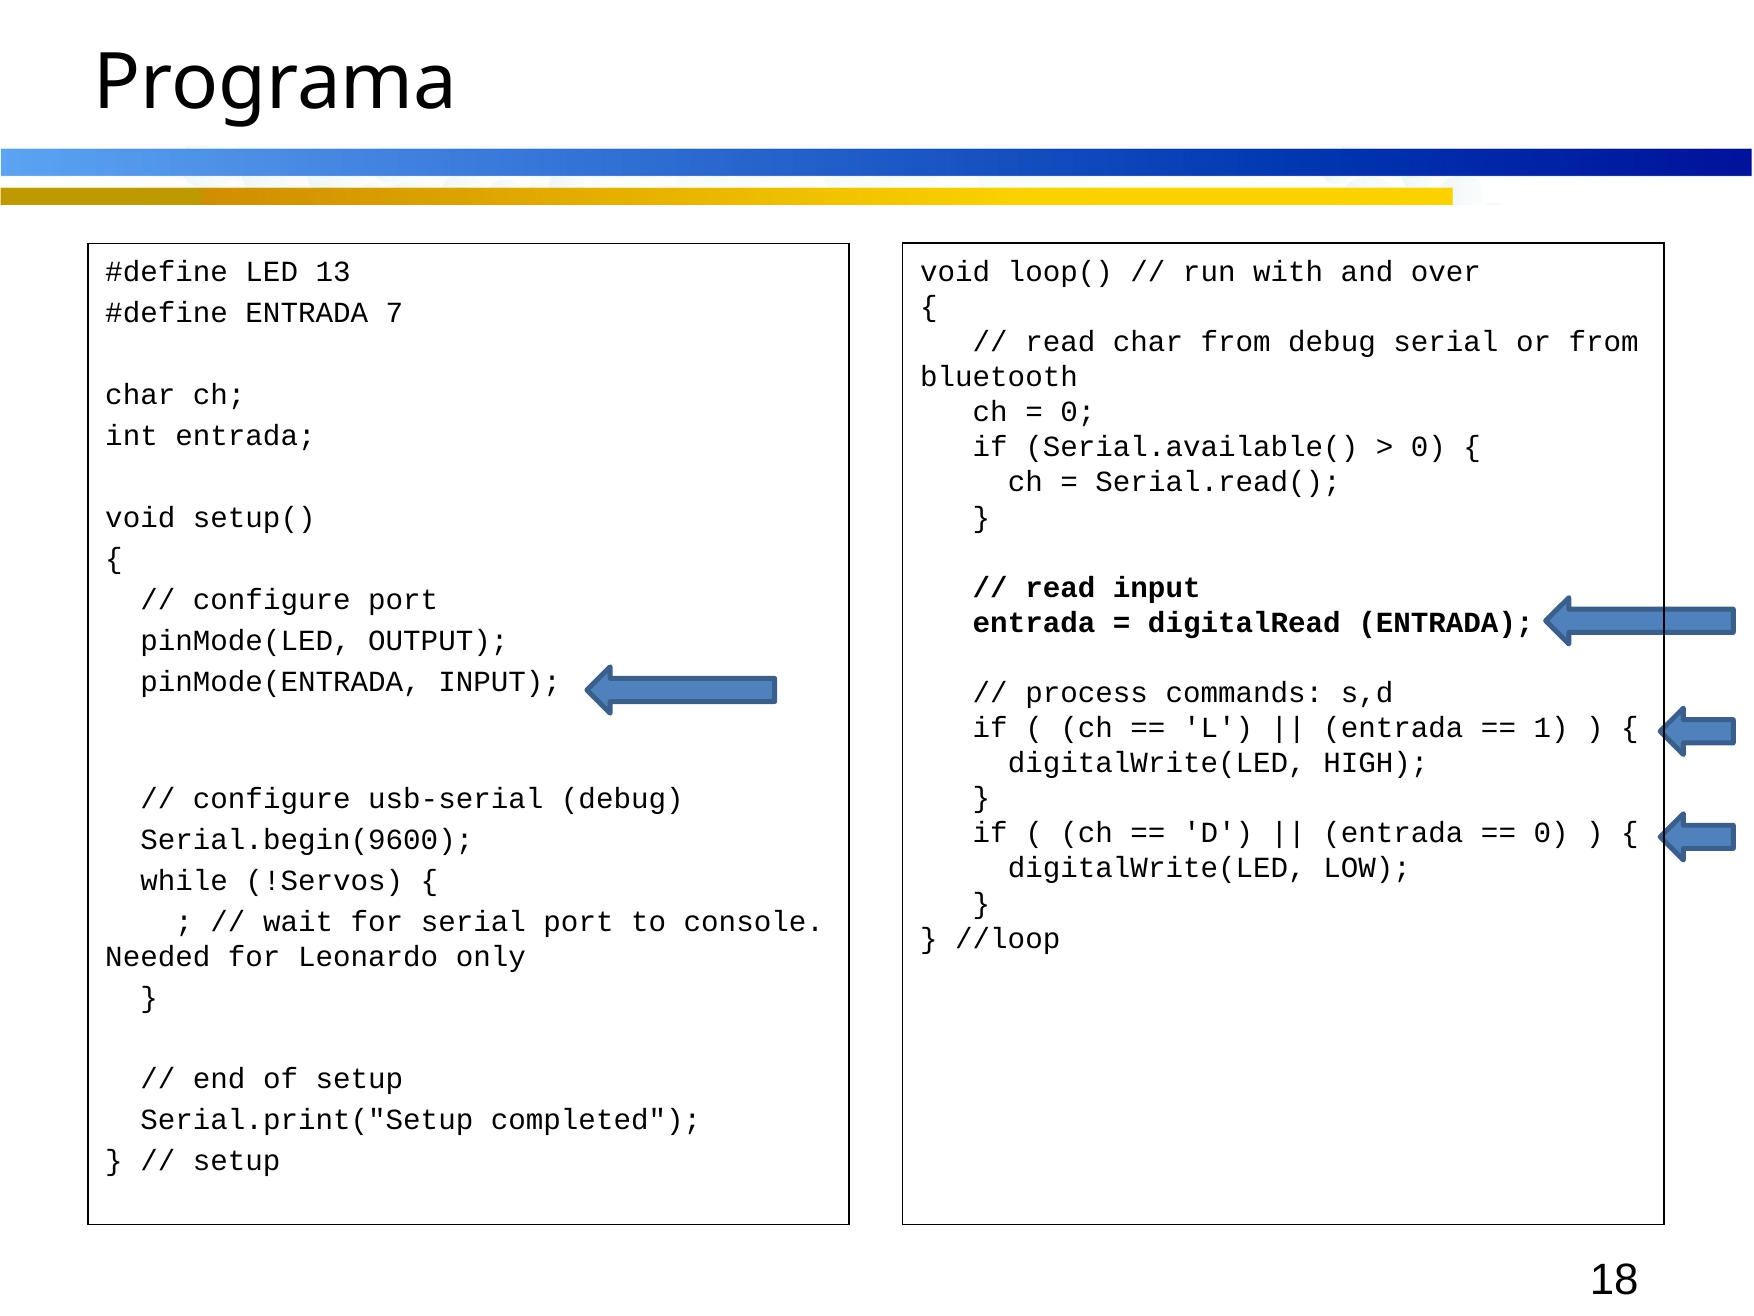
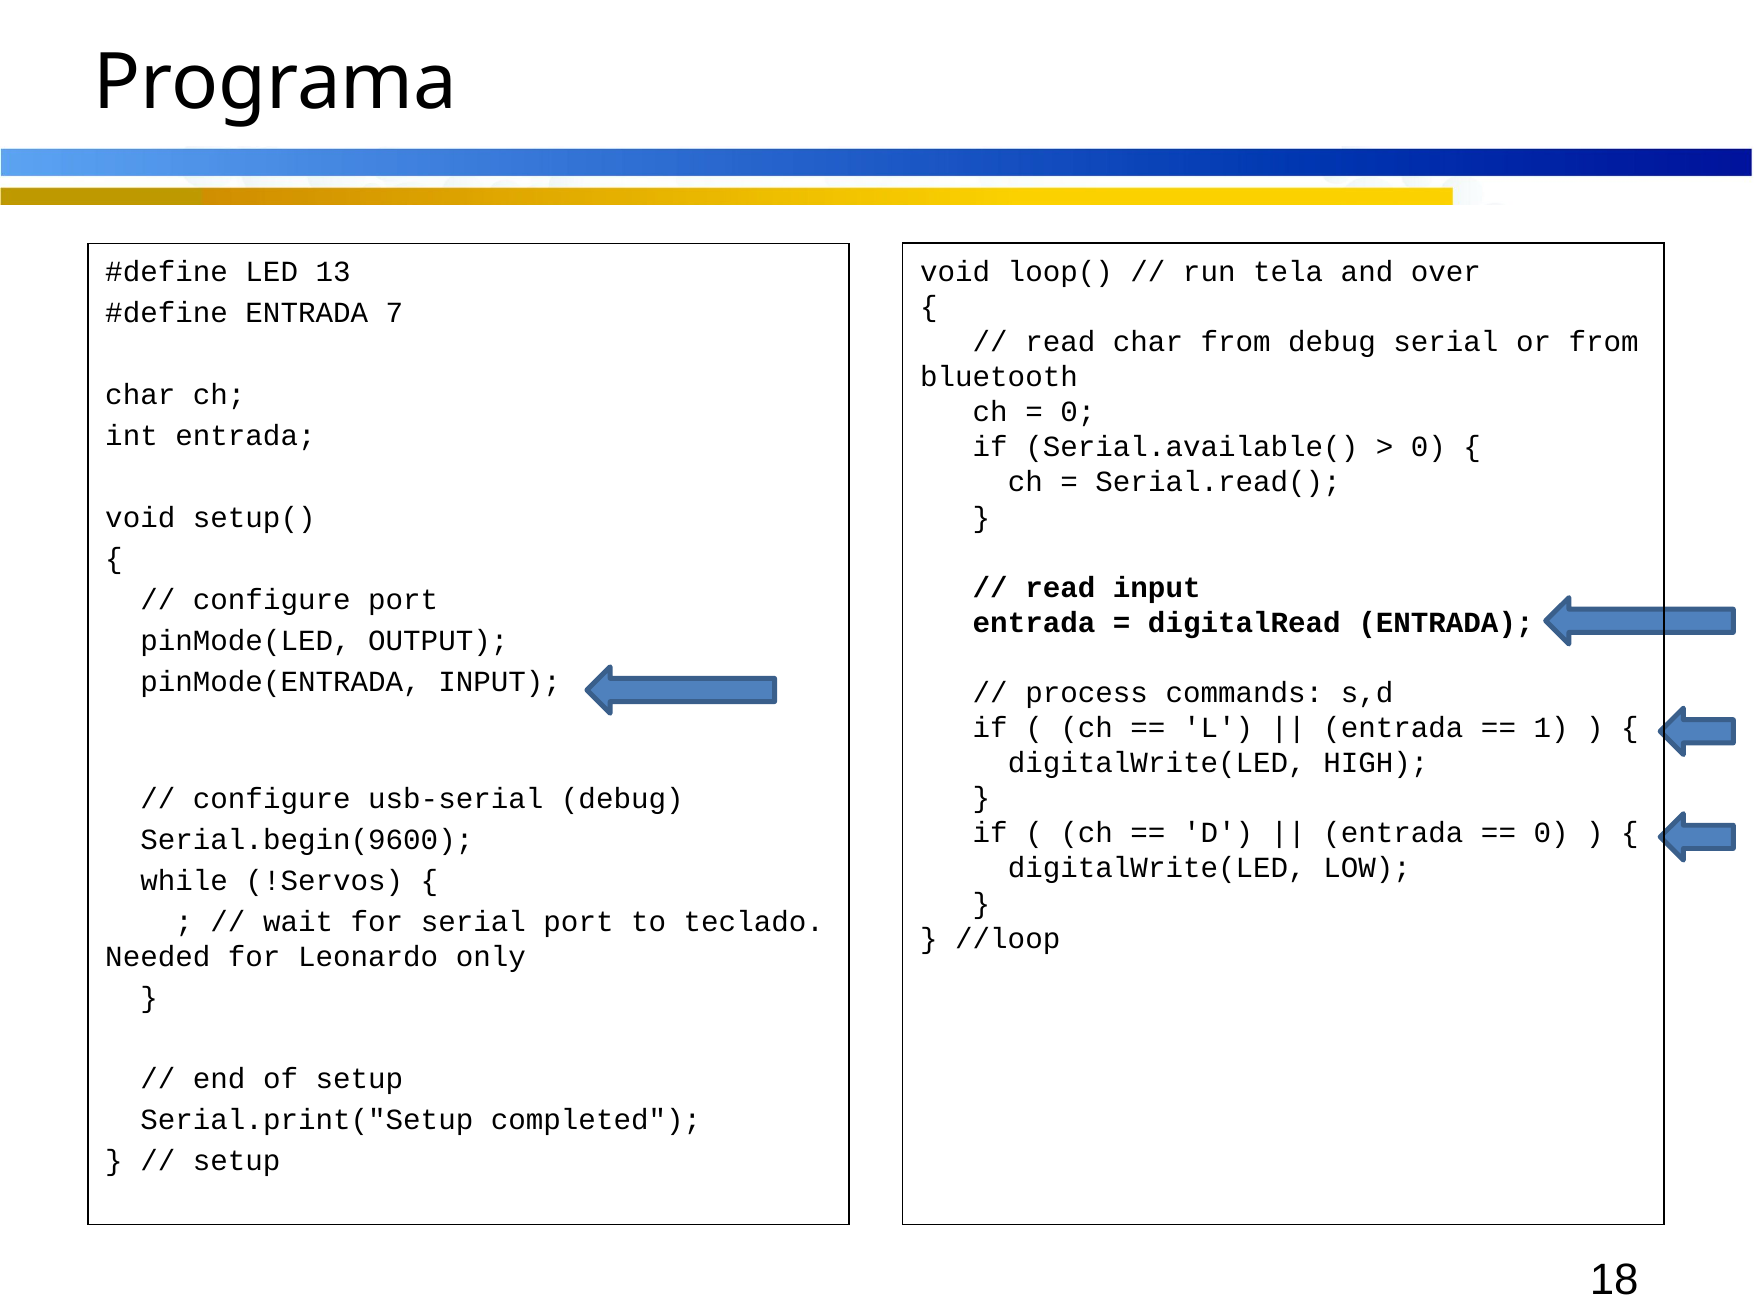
with: with -> tela (1288, 272)
console: console -> teclado (754, 921)
